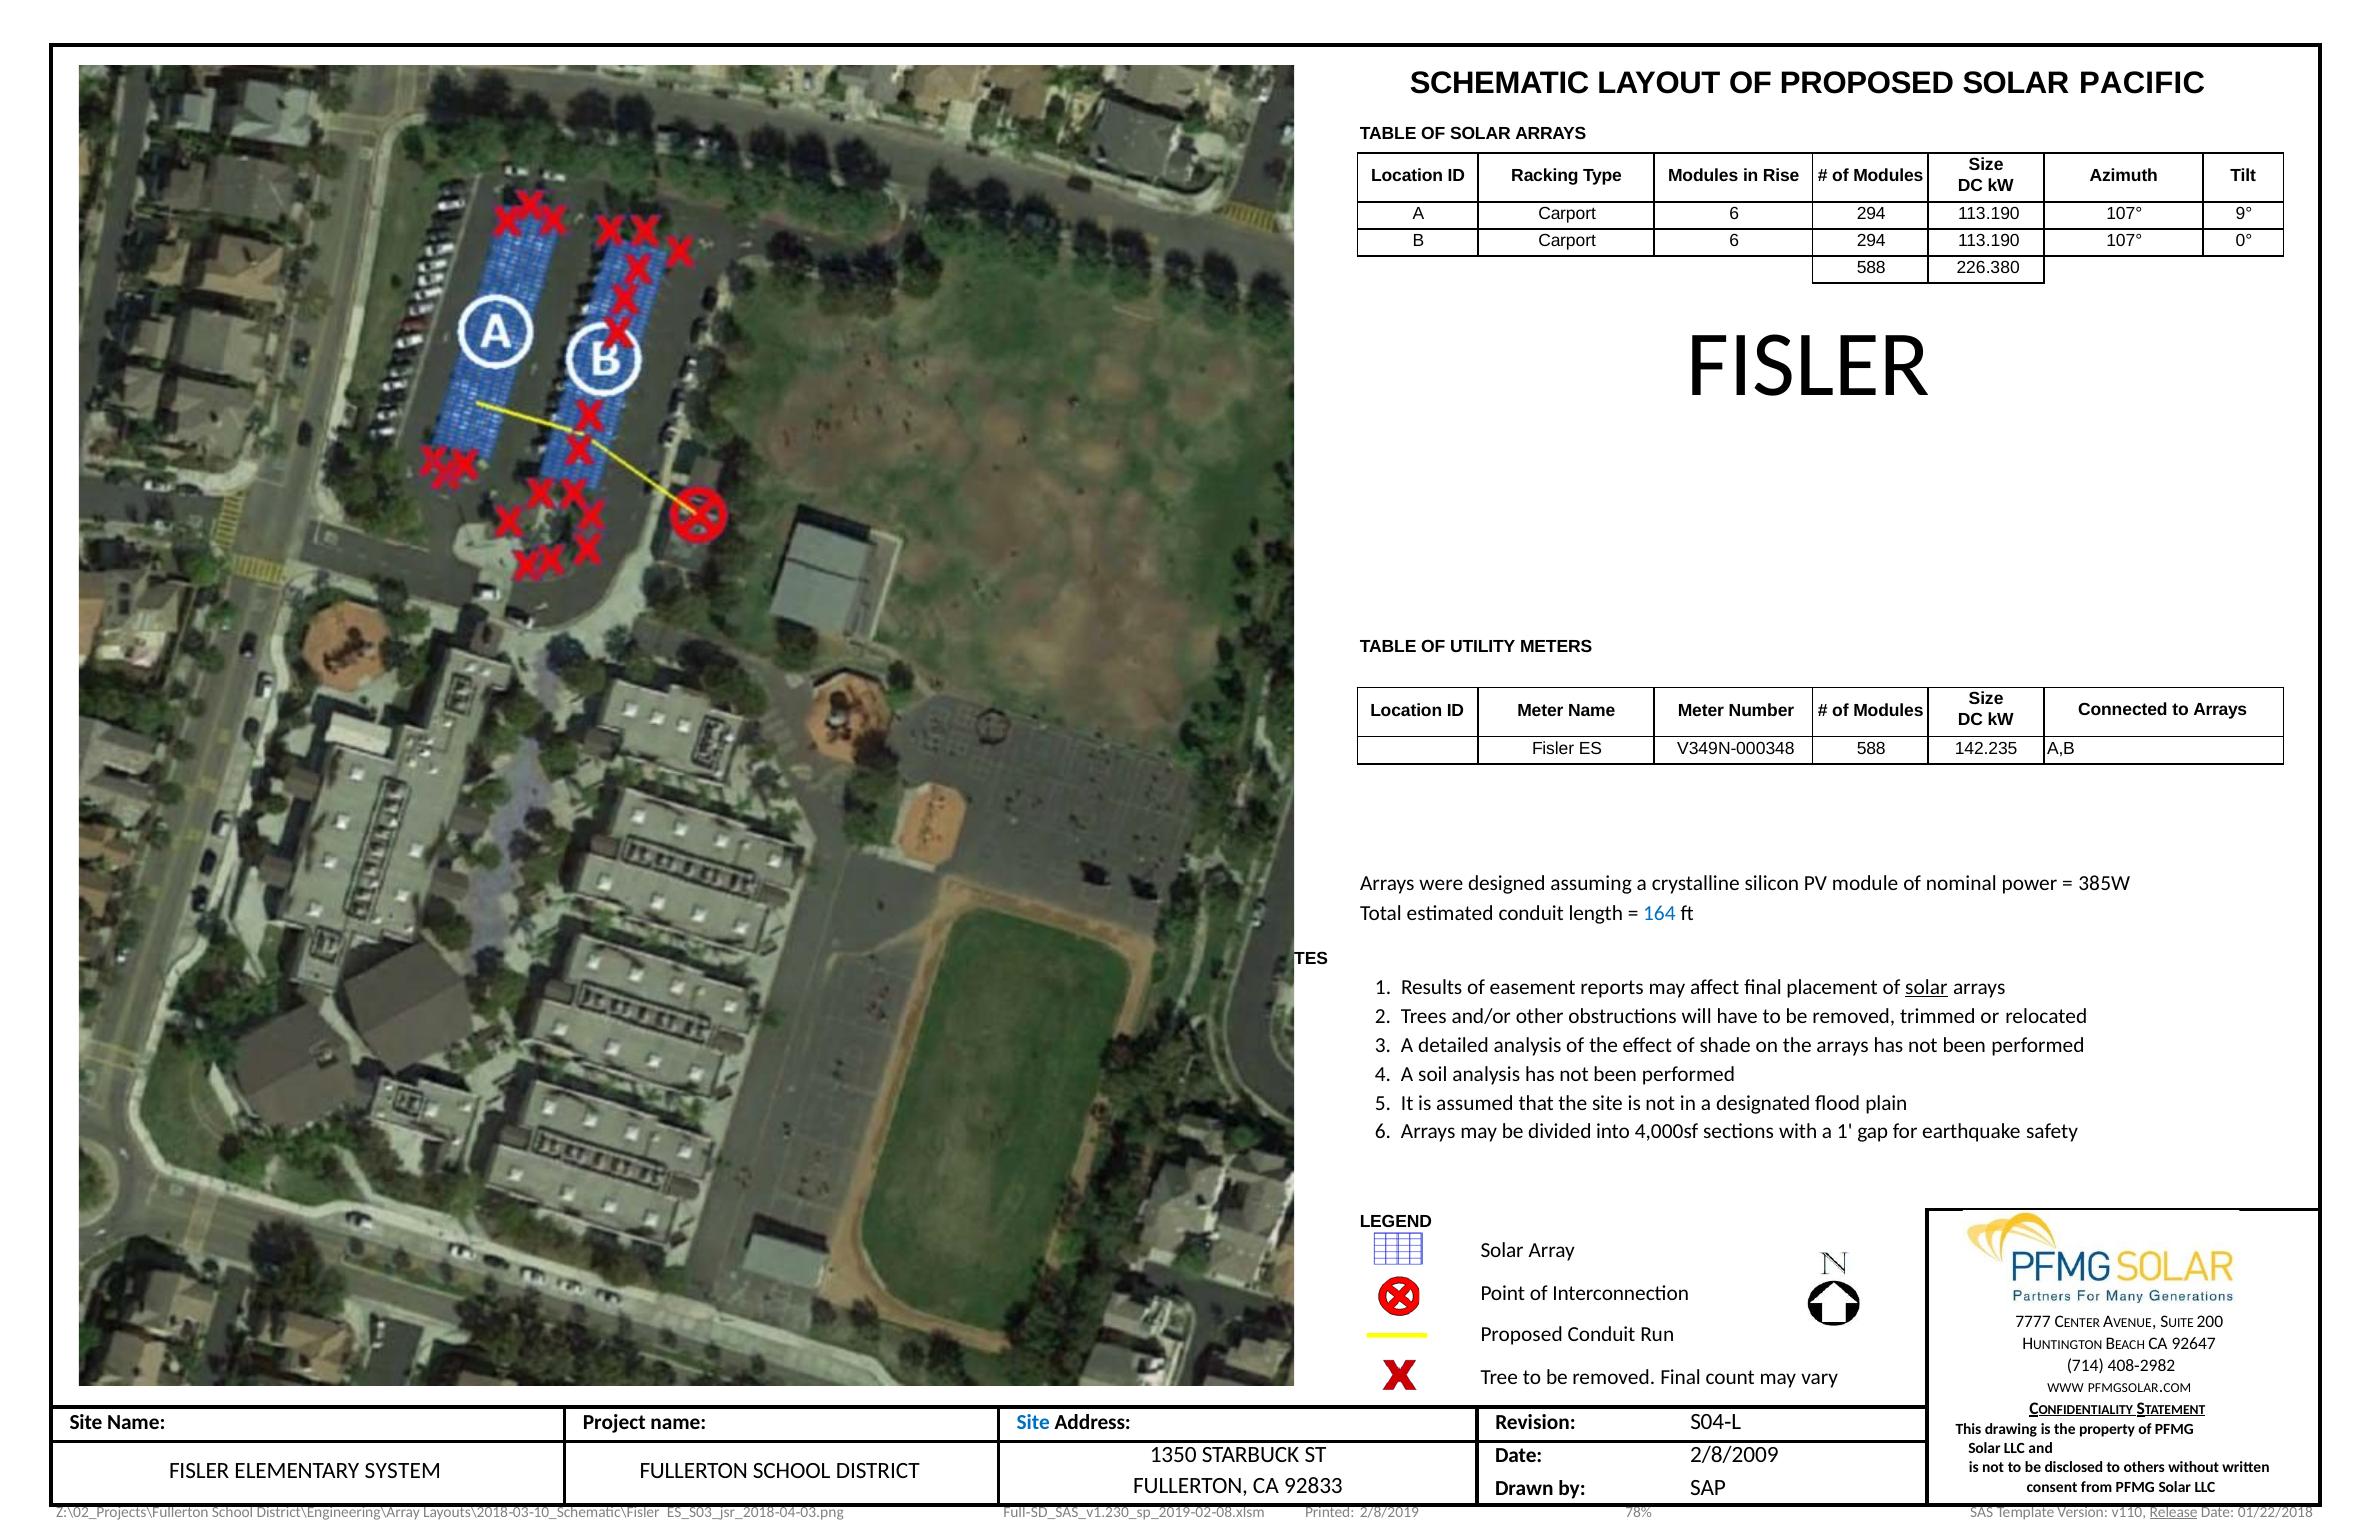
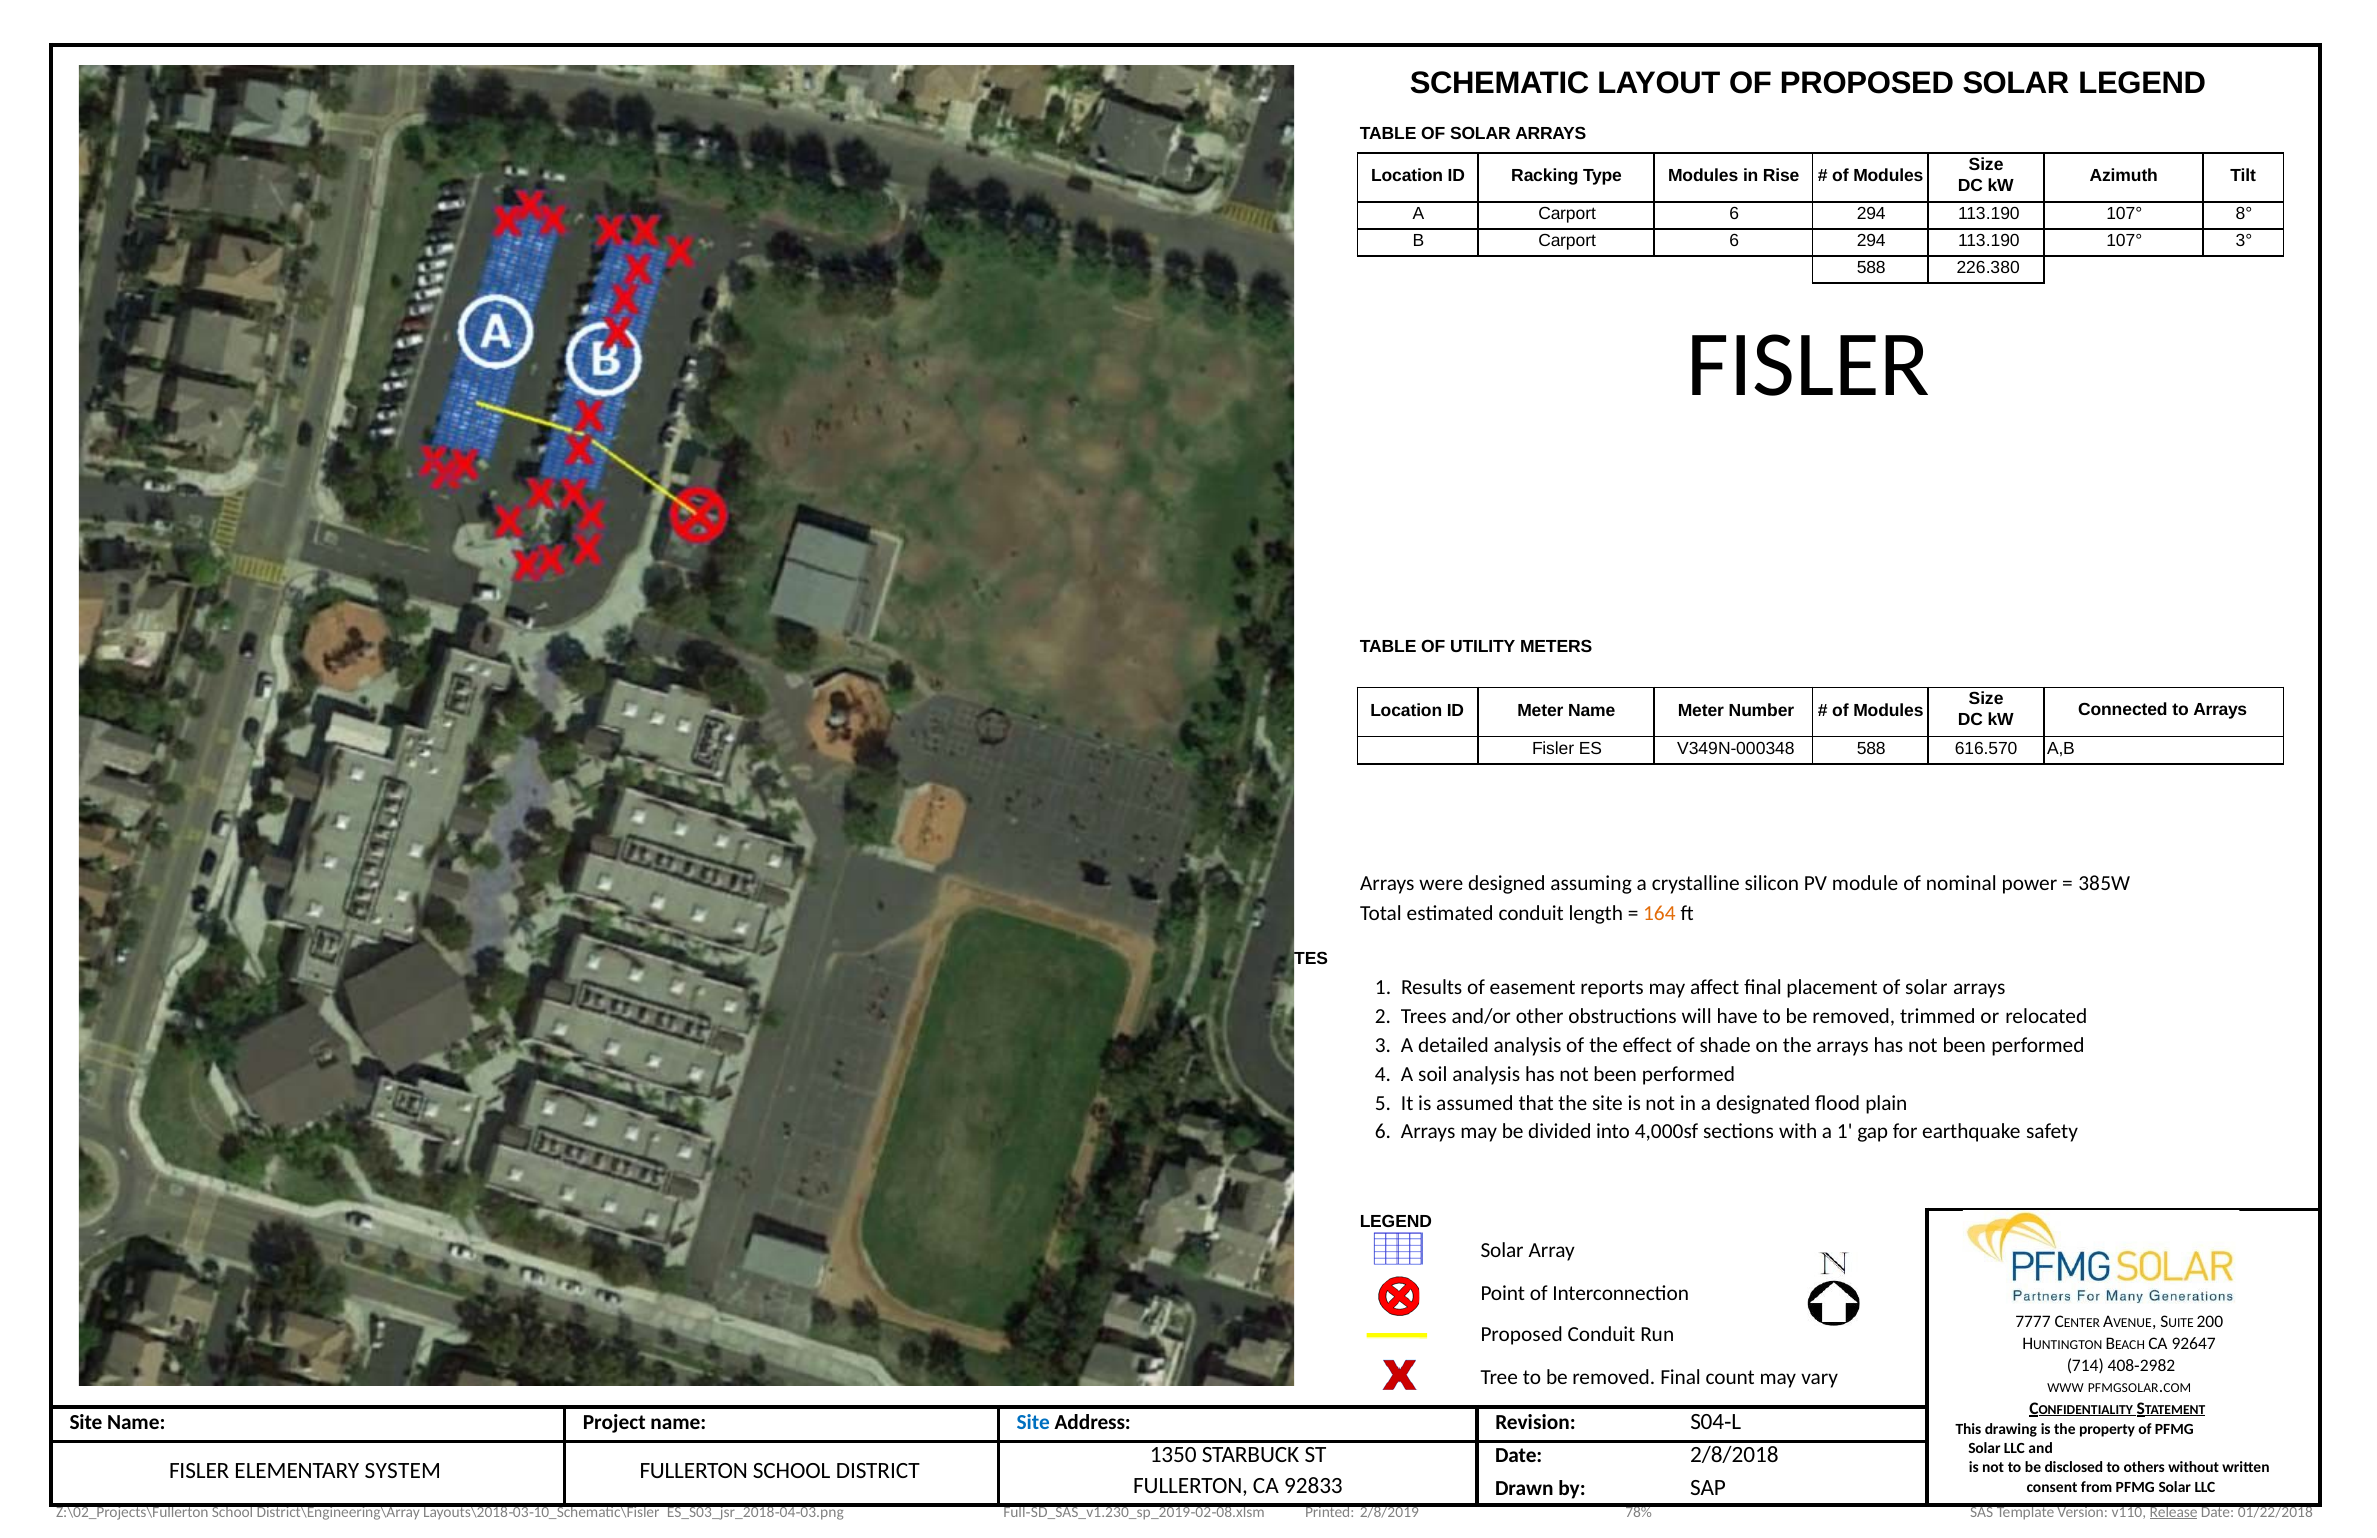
SOLAR PACIFIC: PACIFIC -> LEGEND (2142, 83)
9°: 9° -> 8° (2244, 214)
0°: 0° -> 3° (2244, 241)
142.235: 142.235 -> 616.570 (1986, 749)
164 colour: blue -> orange (1659, 913)
solar underline: present -> none (1926, 987)
2/8/2009: 2/8/2009 -> 2/8/2018 (1734, 1455)
